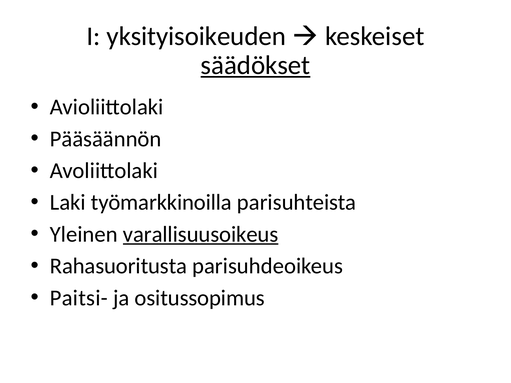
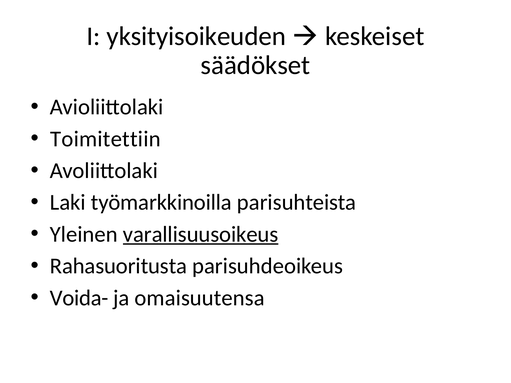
säädökset underline: present -> none (255, 65)
Pääsäännön: Pääsäännön -> Toimitettiin (106, 139)
Paitsi-: Paitsi- -> Voida- (79, 298)
ositussopimus: ositussopimus -> omaisuutensa (200, 298)
